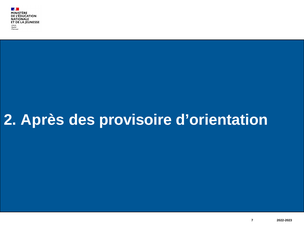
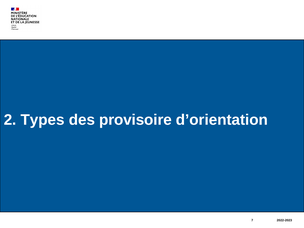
Après: Après -> Types (43, 120)
